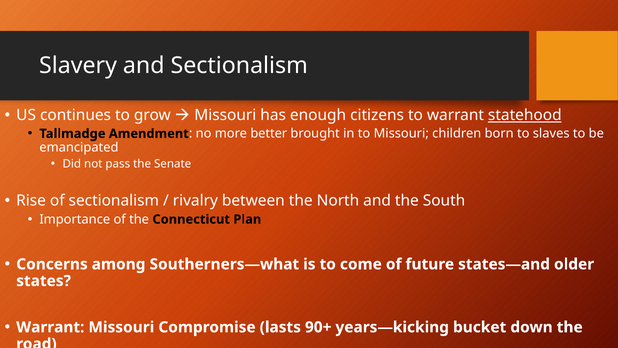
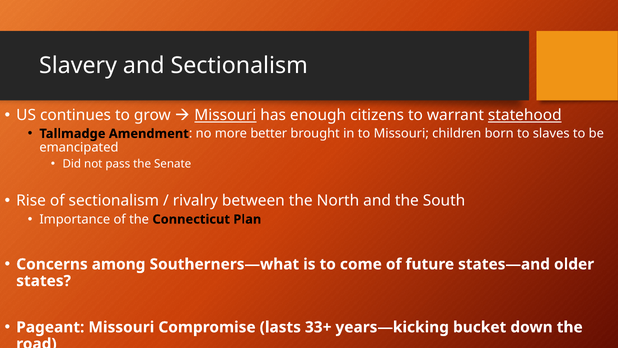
Missouri underline: none -> present (225, 115)
Warrant: Warrant -> Pageant (50, 327)
90+: 90+ -> 33+ (318, 327)
